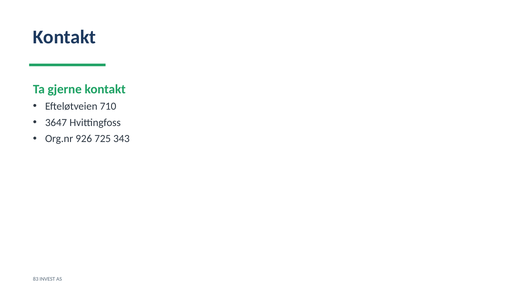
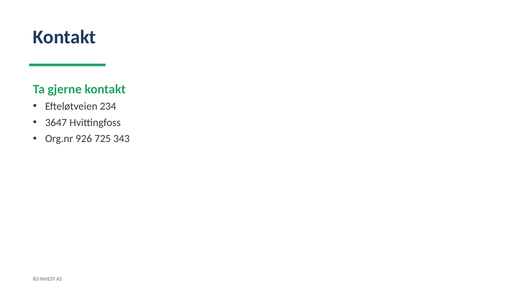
710: 710 -> 234 (108, 107)
